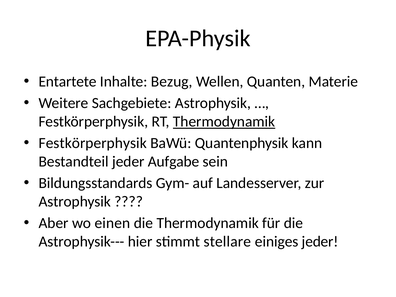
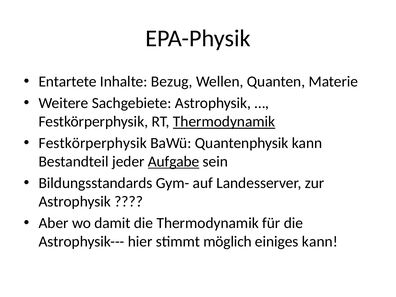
Aufgabe underline: none -> present (174, 162)
einen: einen -> damit (112, 223)
stellare: stellare -> möglich (228, 241)
einiges jeder: jeder -> kann (320, 241)
